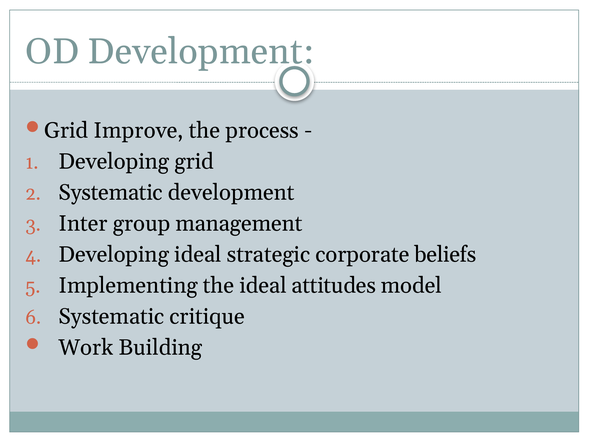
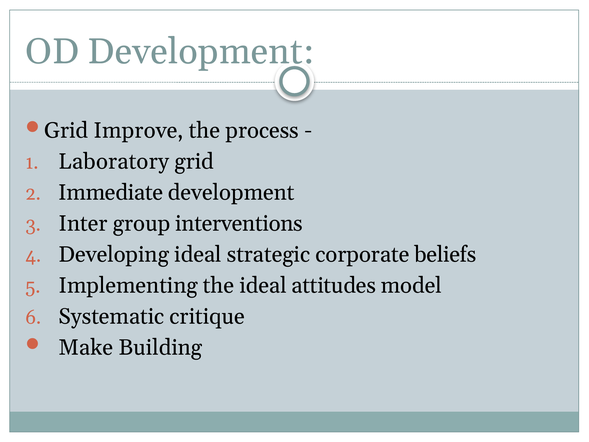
Developing: Developing -> Laboratory (114, 162)
Systematic: Systematic -> Immediate (111, 193)
management: management -> interventions (239, 223)
Work: Work -> Make (86, 347)
